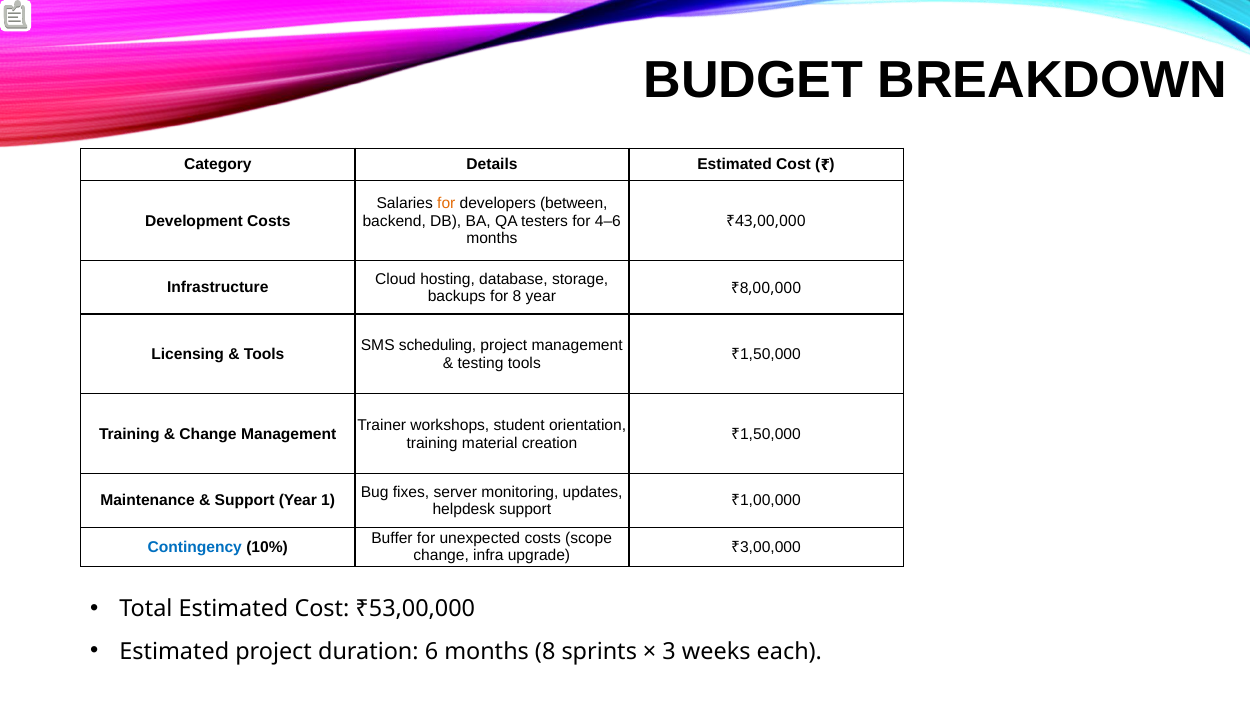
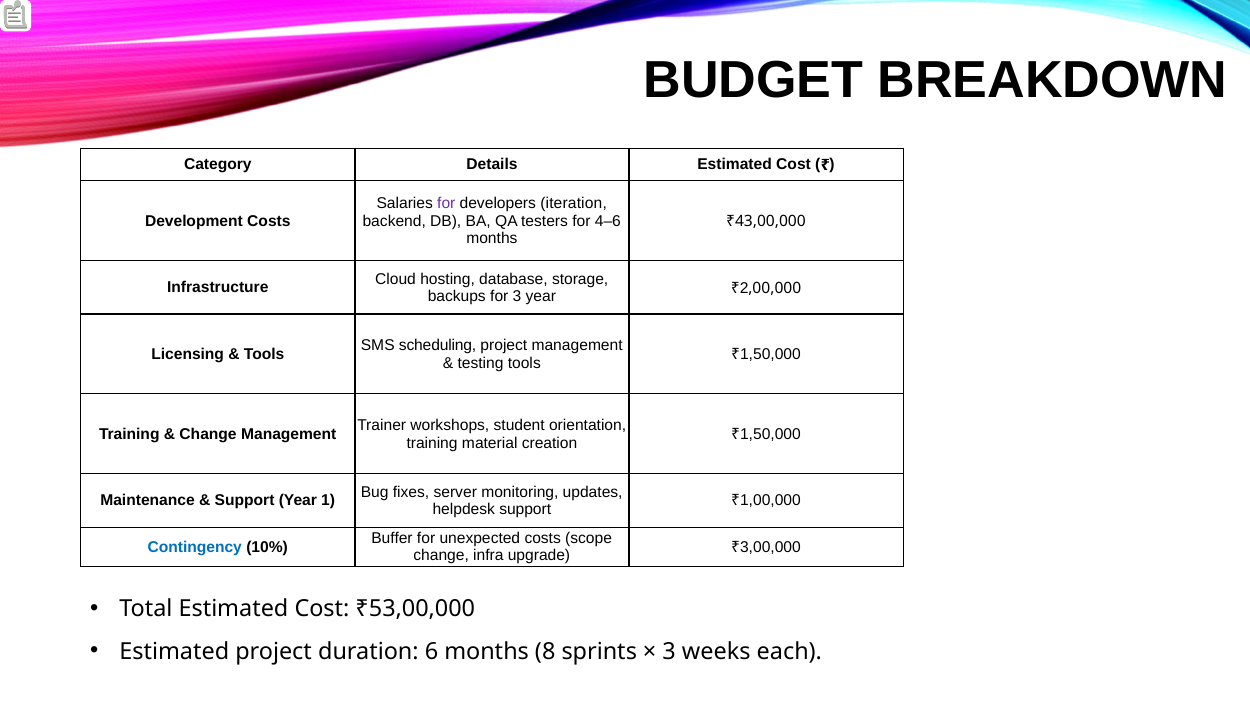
for colour: orange -> purple (446, 204)
between: between -> iteration (574, 204)
for 8: 8 -> 3 (517, 296)
8: 8 -> 2 (744, 288)
